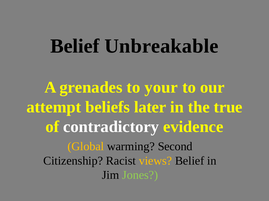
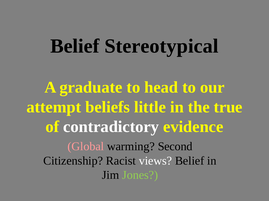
Unbreakable: Unbreakable -> Stereotypical (161, 46)
grenades: grenades -> graduate (91, 88)
your: your -> head (161, 88)
later: later -> little (150, 107)
Global colour: yellow -> pink (86, 147)
views colour: yellow -> white (155, 161)
